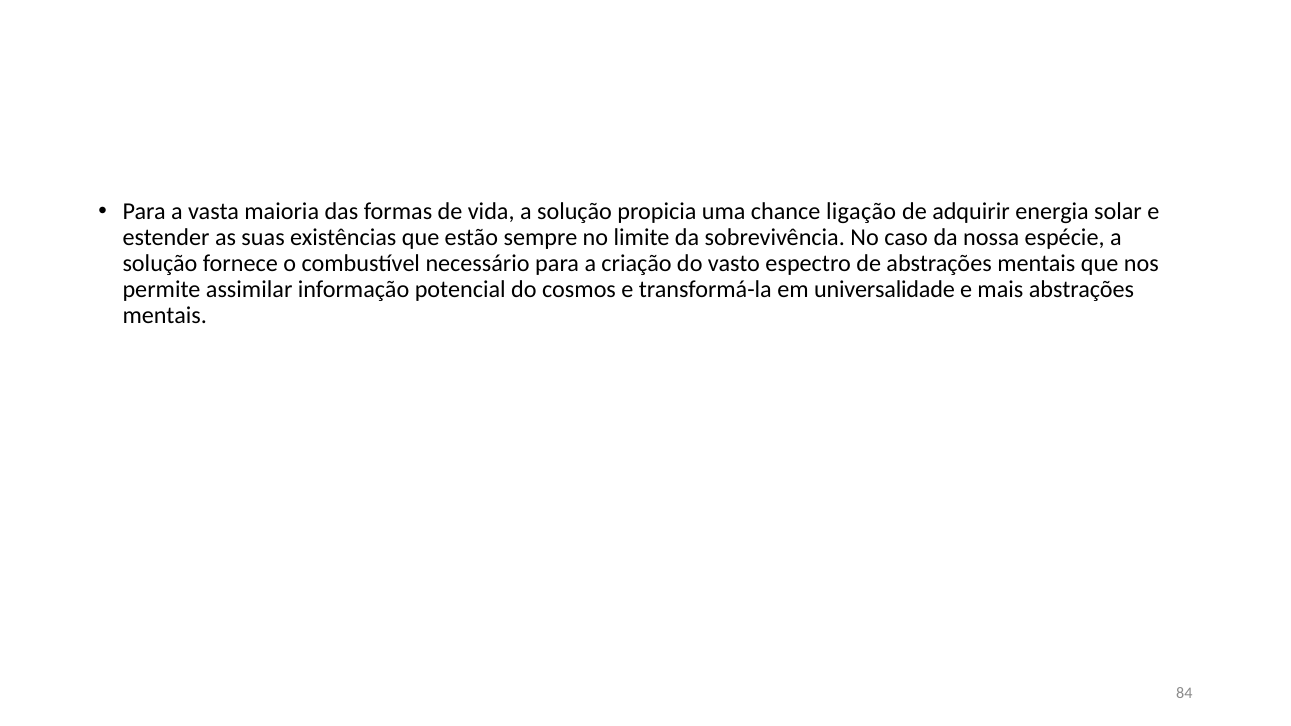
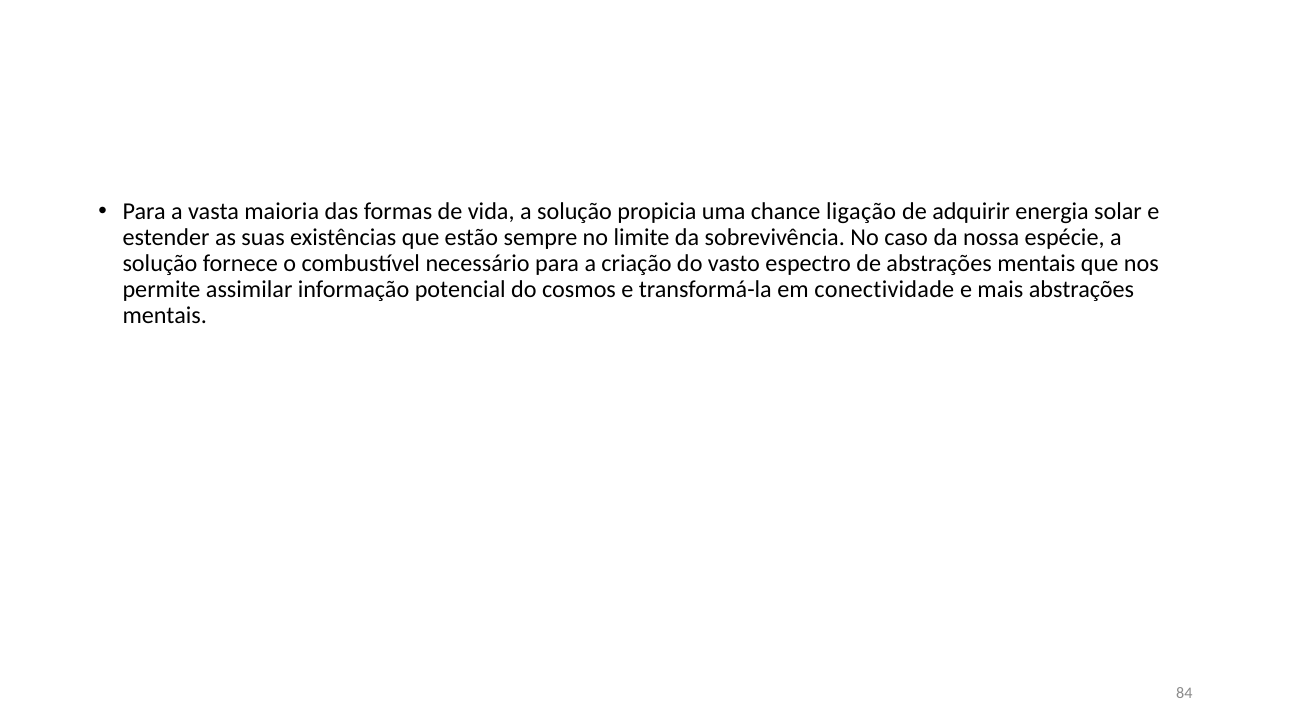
universalidade: universalidade -> conectividade (884, 290)
